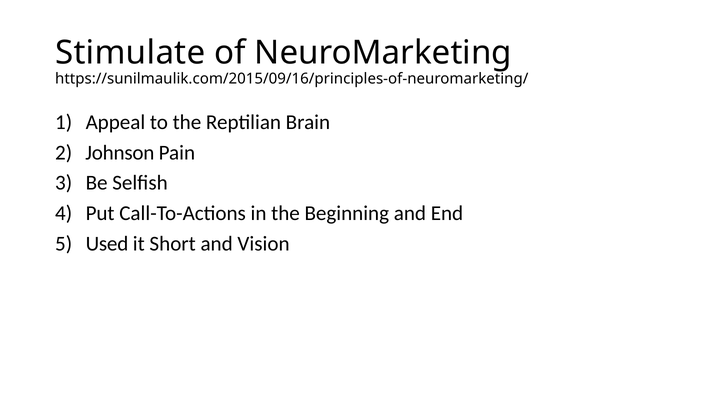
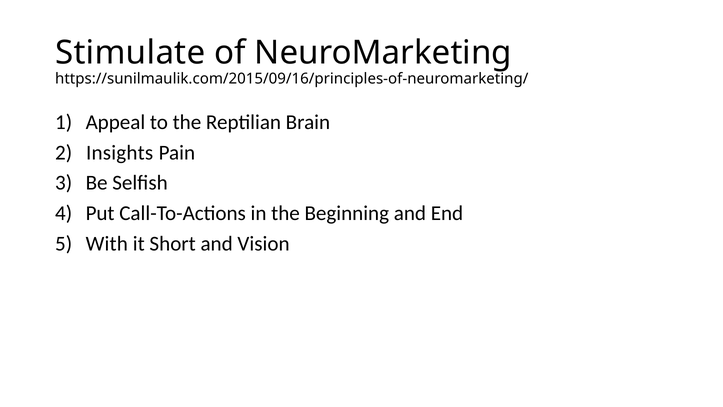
Johnson: Johnson -> Insights (120, 153)
Used: Used -> With (107, 243)
